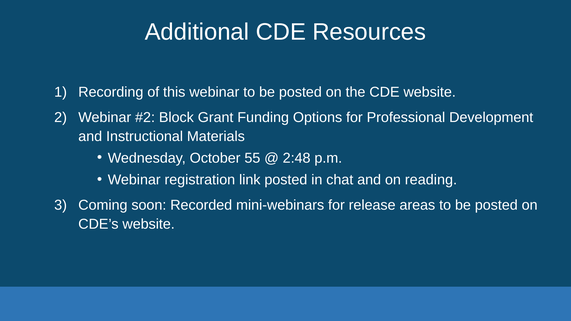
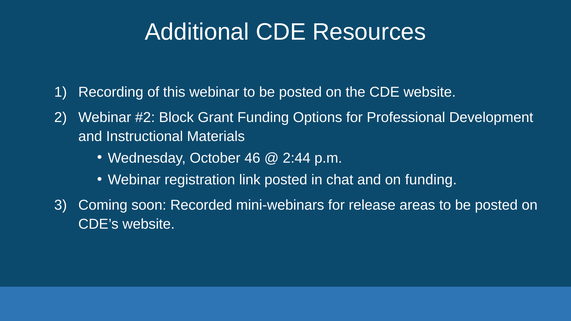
55: 55 -> 46 (252, 158)
2:48: 2:48 -> 2:44 (297, 158)
on reading: reading -> funding (431, 180)
